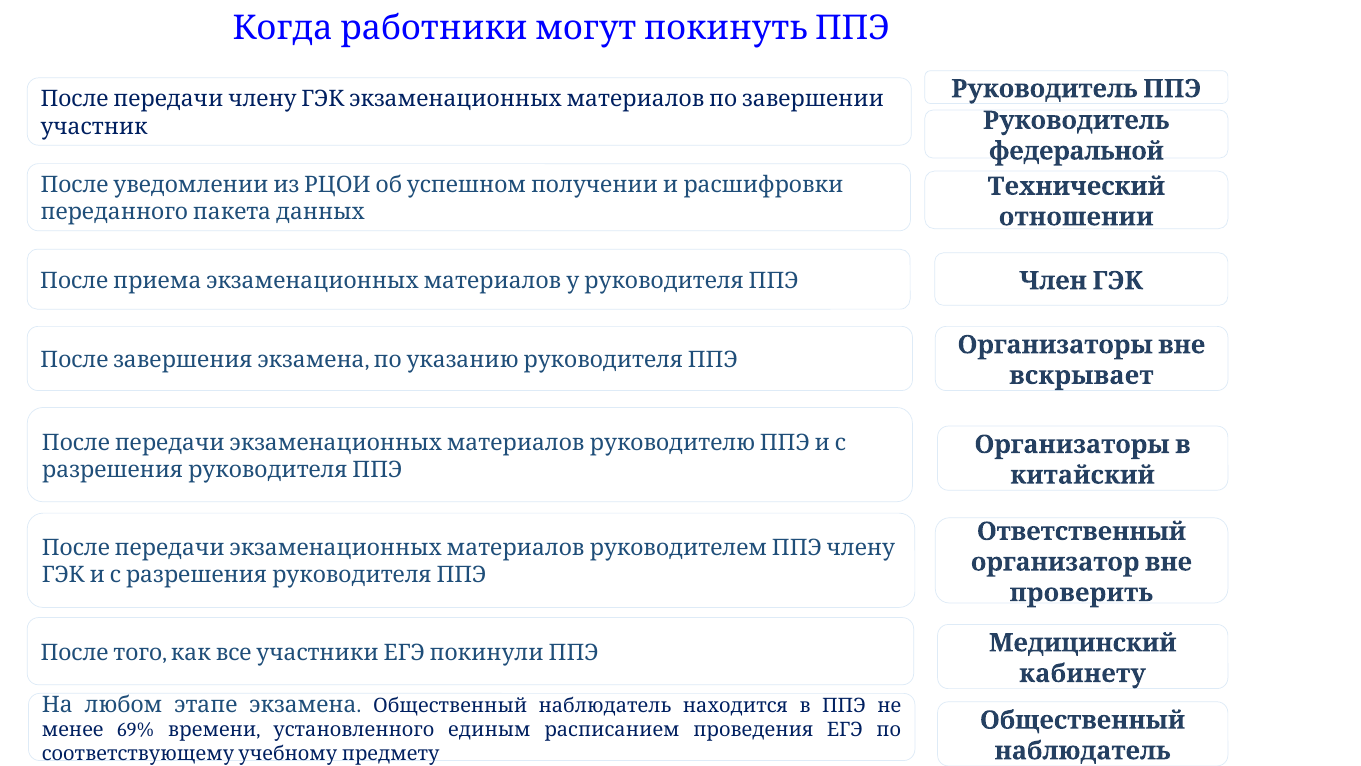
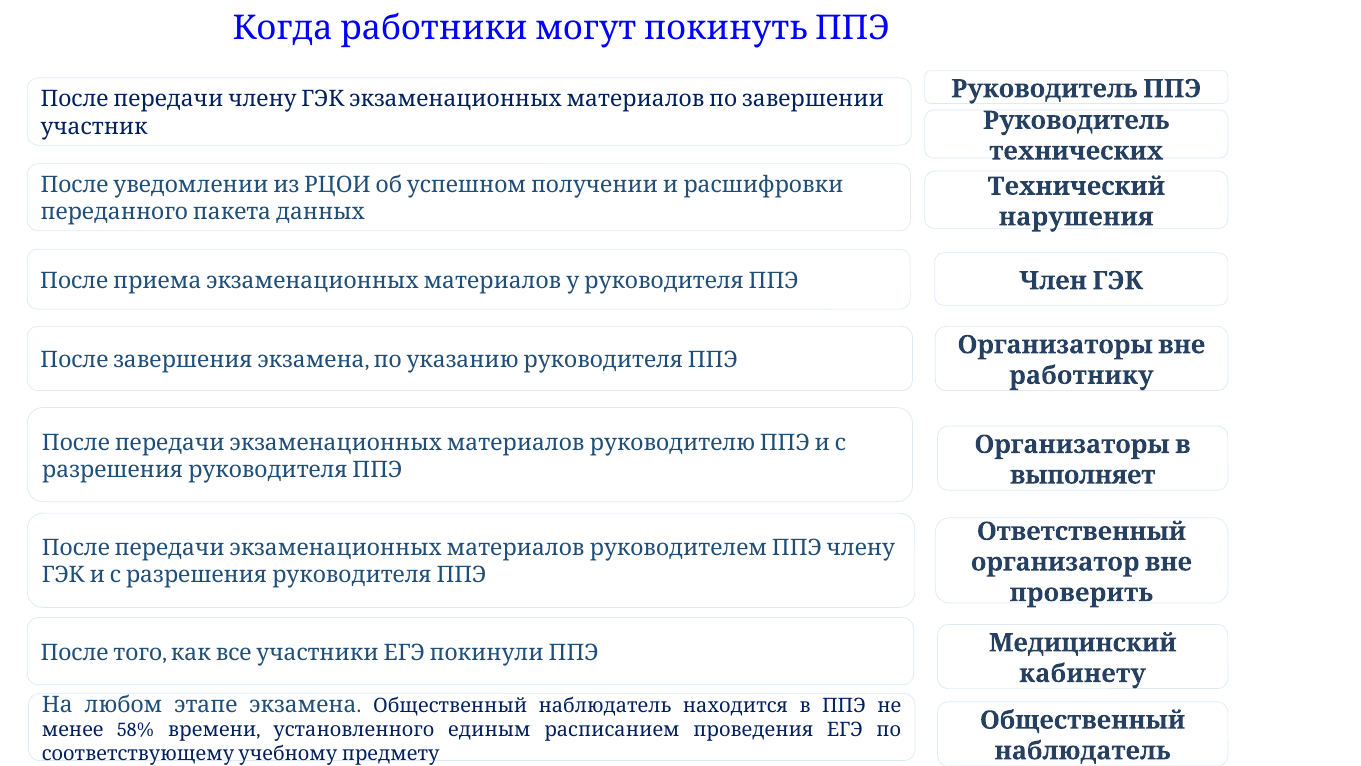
федеральной: федеральной -> технических (1076, 151)
отношении: отношении -> нарушения (1076, 217)
вскрывает: вскрывает -> работнику (1081, 375)
китайский: китайский -> выполняет (1083, 475)
69%: 69% -> 58% (136, 730)
